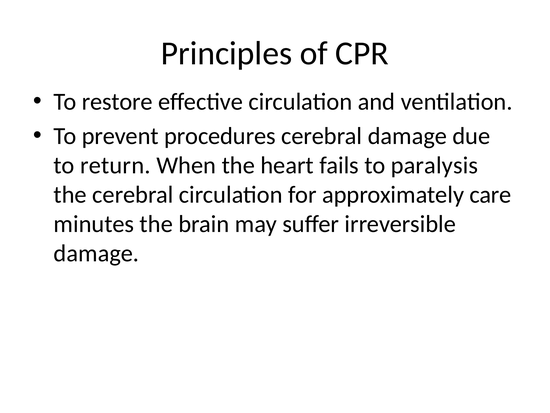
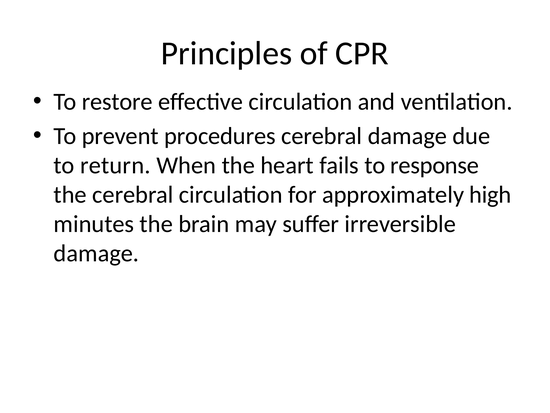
paralysis: paralysis -> response (435, 165)
care: care -> high (490, 195)
